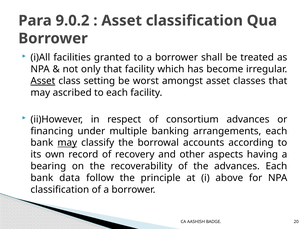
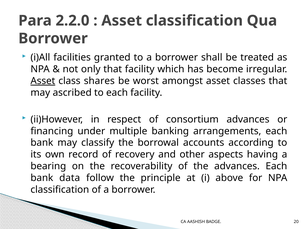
9.0.2: 9.0.2 -> 2.2.0 (72, 21)
setting: setting -> shares (99, 81)
may underline: present -> none (67, 143)
